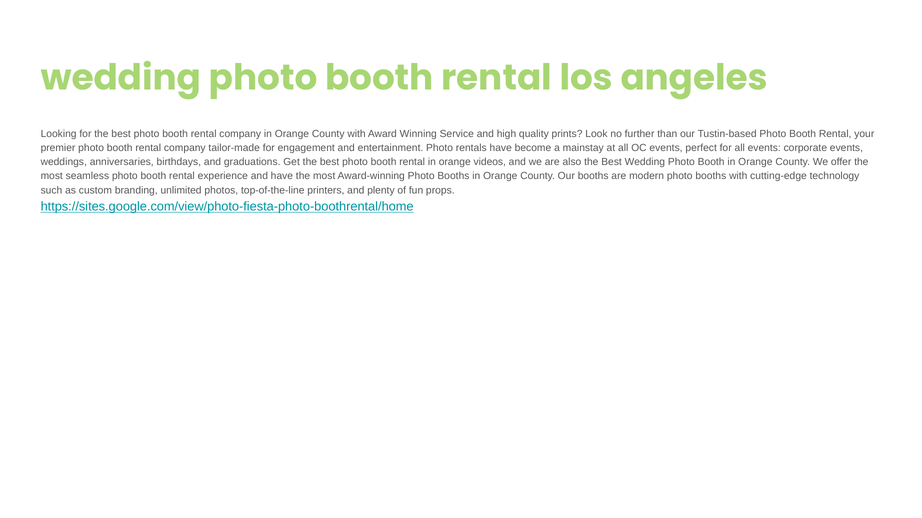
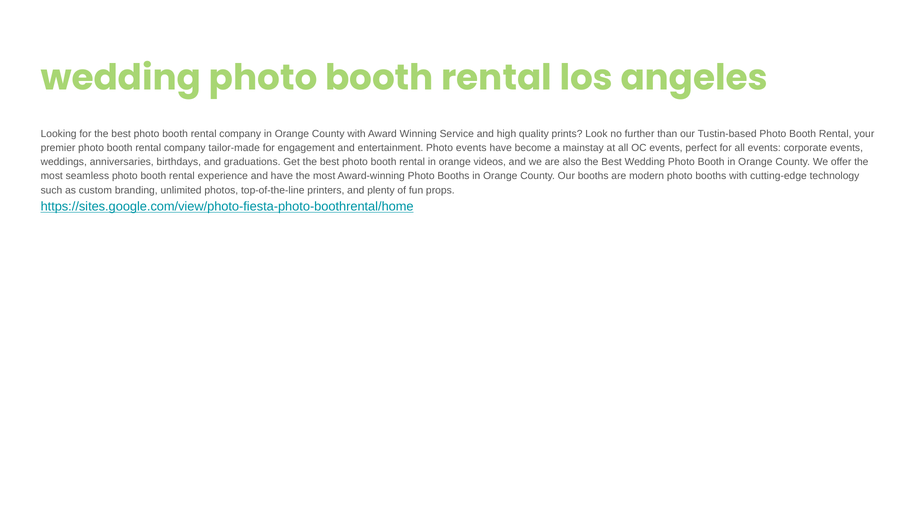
Photo rentals: rentals -> events (471, 148)
